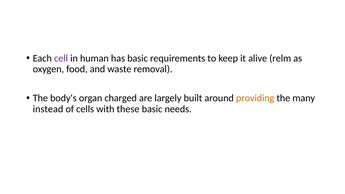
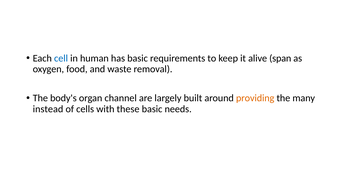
cell colour: purple -> blue (61, 58)
relm: relm -> span (280, 58)
charged: charged -> channel (121, 98)
